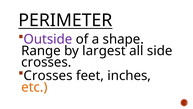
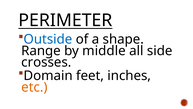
Outside colour: purple -> blue (48, 39)
largest: largest -> middle (104, 51)
Crosses: Crosses -> Domain (48, 75)
